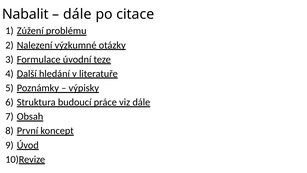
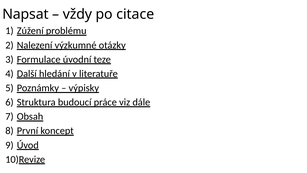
Nabalit: Nabalit -> Napsat (25, 14)
dále: dále -> vždy (77, 14)
